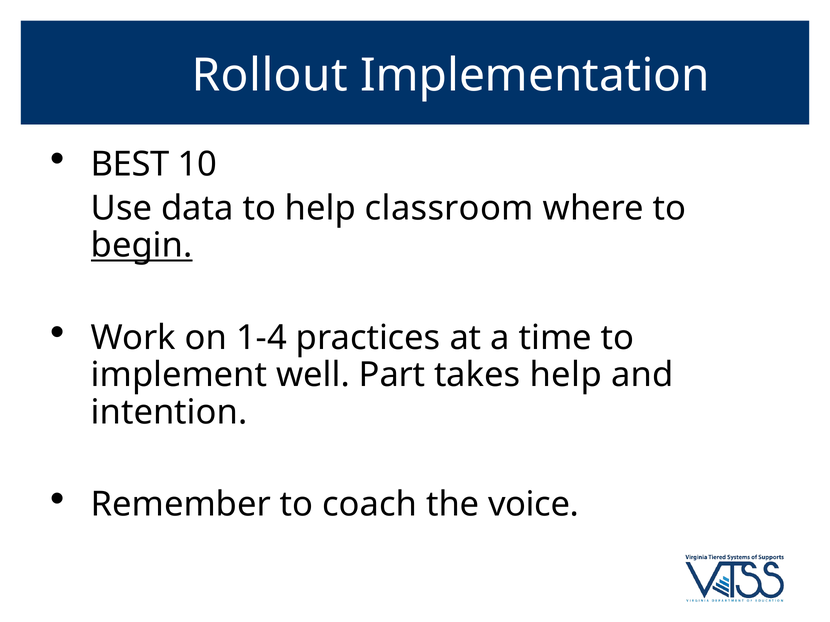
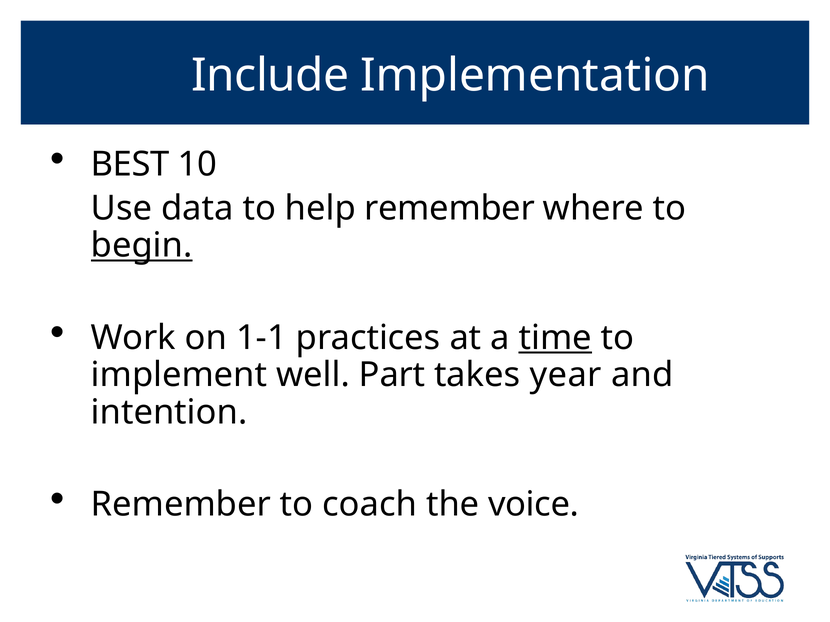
Rollout: Rollout -> Include (270, 76)
help classroom: classroom -> remember (450, 208)
1-4: 1-4 -> 1-1 (261, 338)
time underline: none -> present (555, 338)
takes help: help -> year (566, 375)
